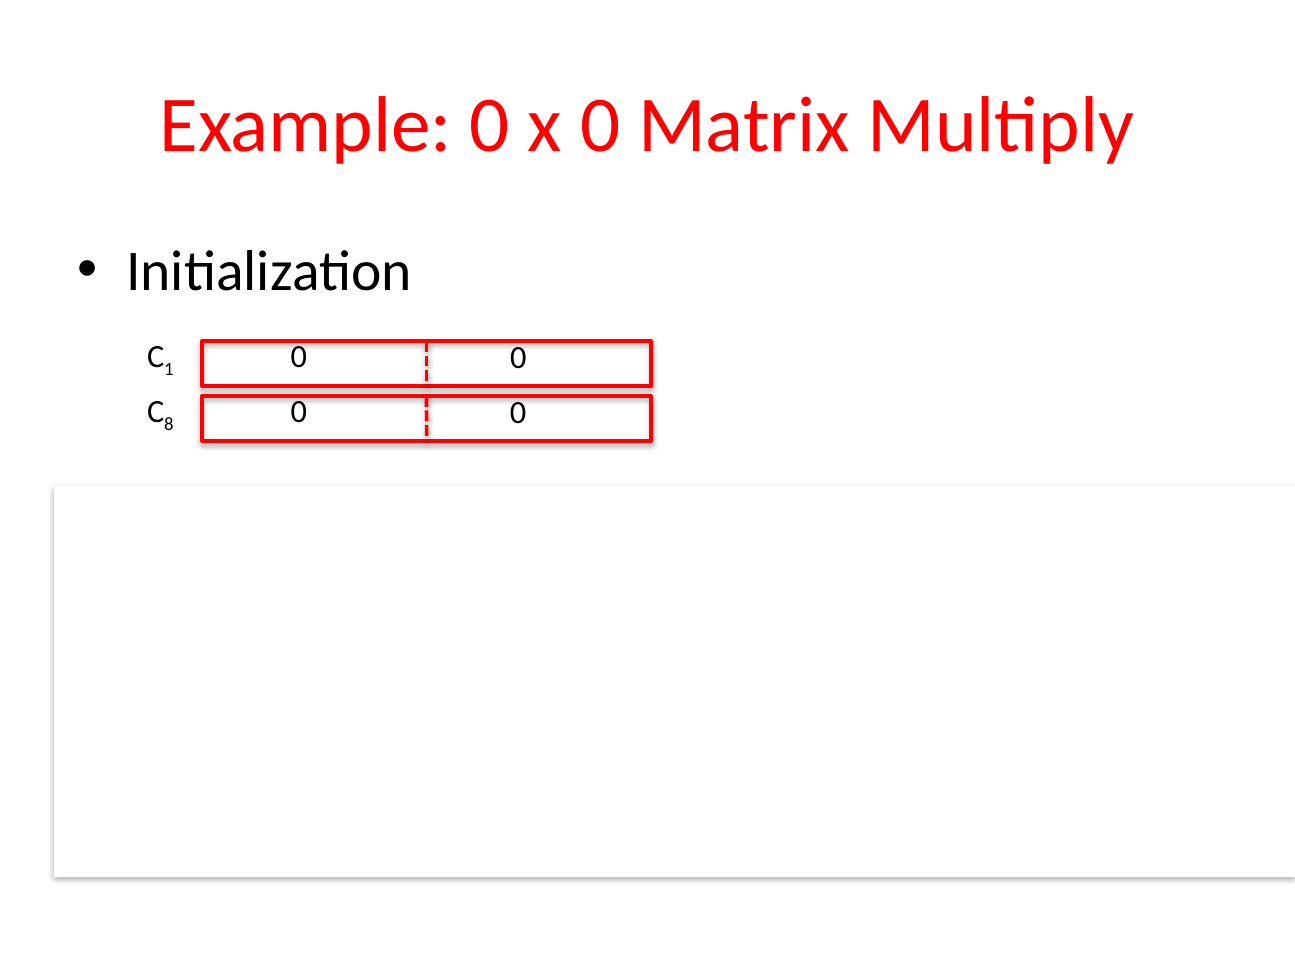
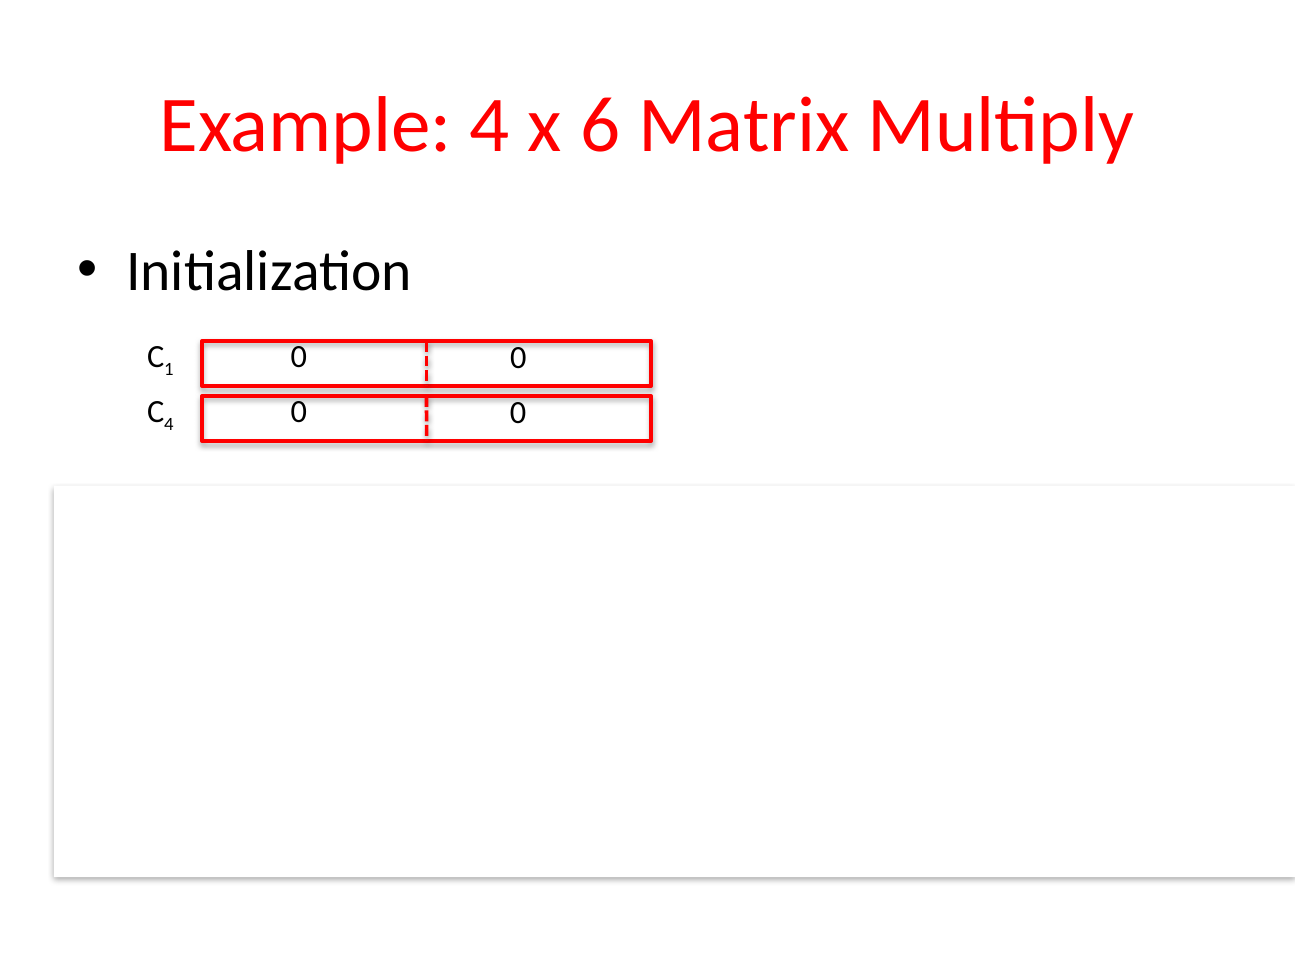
Example 0: 0 -> 4 (490, 125)
x 0: 0 -> 6 (600, 125)
8: 8 -> 4 (169, 424)
